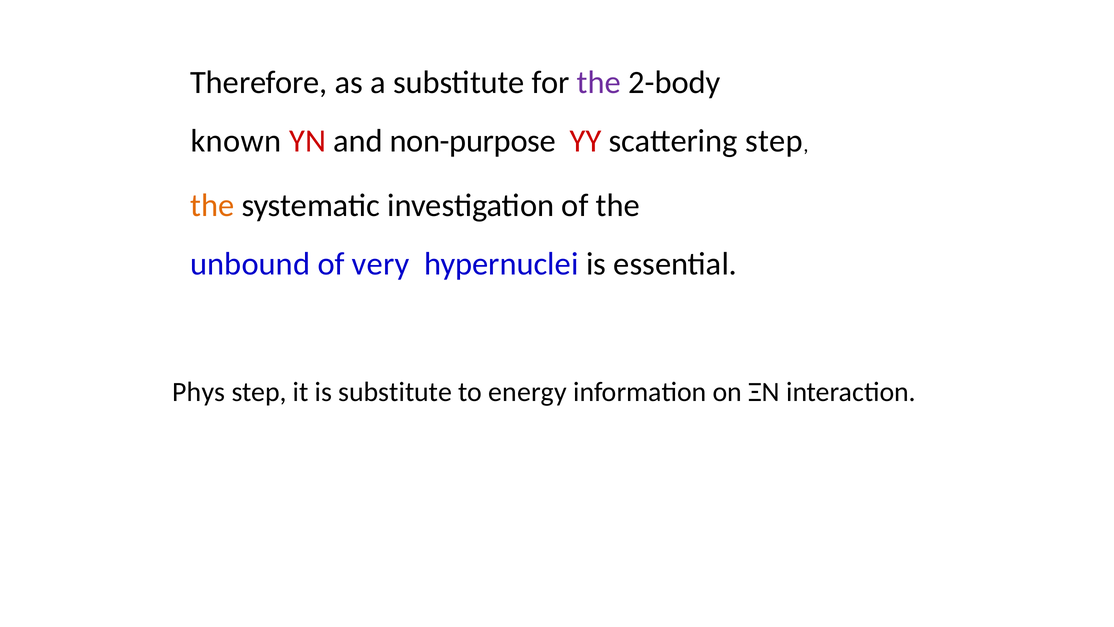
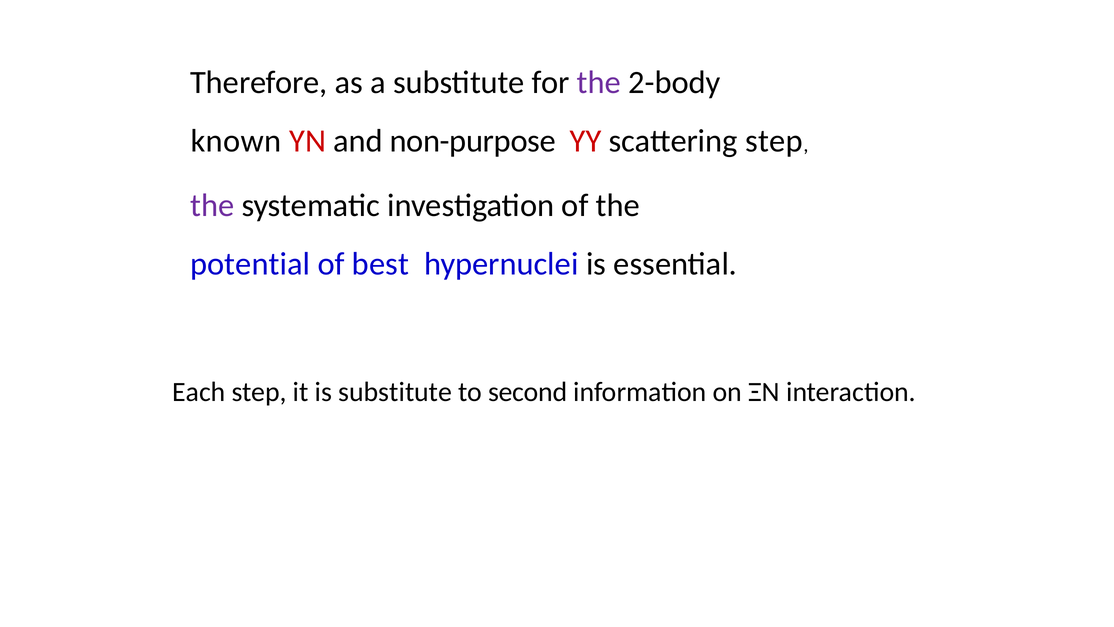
the colour: orange -> purple (212, 205)
unbound: unbound -> potential (250, 264)
very: very -> best (381, 264)
Phys: Phys -> Each (199, 392)
energy: energy -> second (528, 392)
